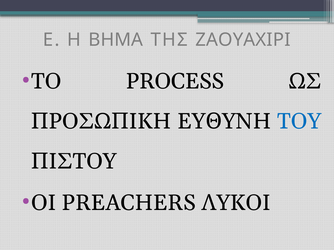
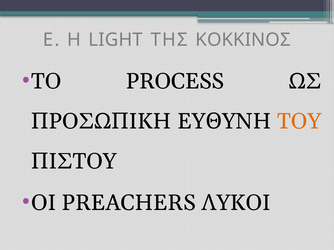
ΒΗΜΑ: ΒΗΜΑ -> LIGHT (116, 40)
ΖΑΟΥΑΧΙΡΙ: ΖΑΟΥΑΧΙΡΙ -> ΚΟΚΚΙΝΟΣ (243, 40)
ΤΟΥ colour: blue -> orange (299, 122)
